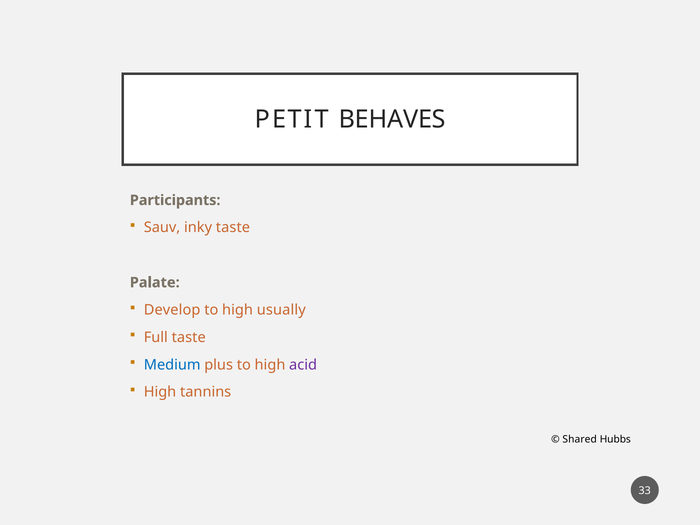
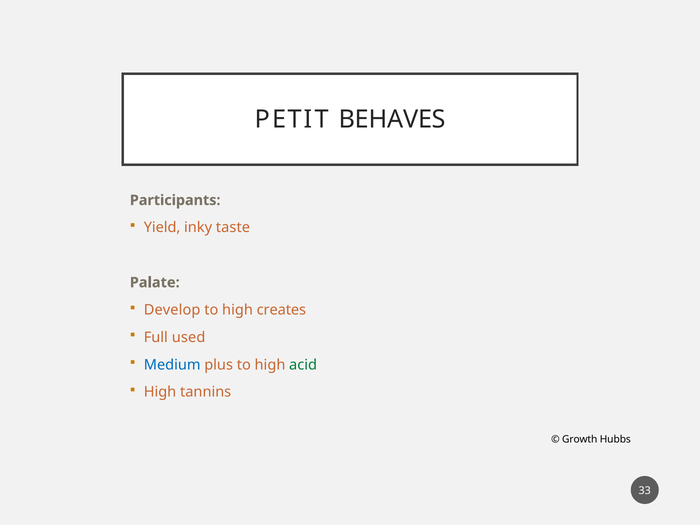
Sauv: Sauv -> Yield (162, 228)
usually: usually -> creates (281, 310)
Full taste: taste -> used (189, 337)
acid colour: purple -> green (303, 365)
Shared: Shared -> Growth (580, 439)
